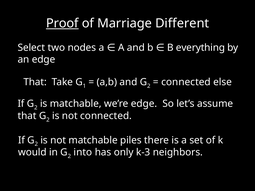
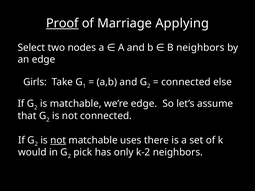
Different: Different -> Applying (182, 23)
B everything: everything -> neighbors (200, 48)
That: That -> Girls (35, 82)
not underline: none -> present (58, 140)
piles: piles -> uses (131, 140)
into: into -> pick (83, 153)
k-3: k-3 -> k-2 (143, 153)
